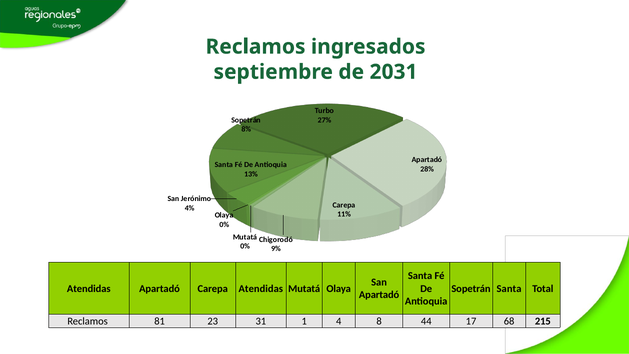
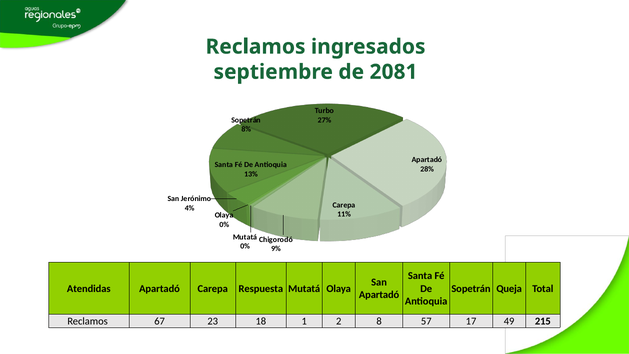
2031: 2031 -> 2081 (394, 72)
Carepa Atendidas: Atendidas -> Respuesta (261, 288)
Sopetrán Santa: Santa -> Queja (509, 288)
81: 81 -> 67 (160, 321)
31: 31 -> 18 (261, 321)
4: 4 -> 2 (339, 321)
44: 44 -> 57 (426, 321)
68: 68 -> 49 (509, 321)
